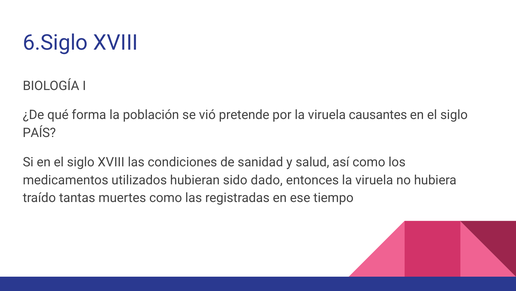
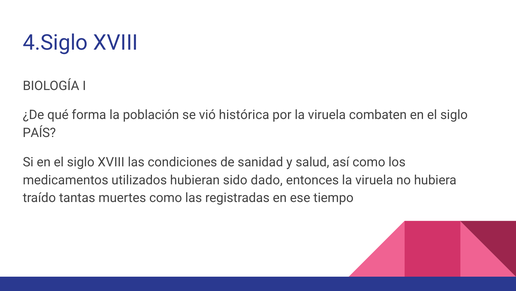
6.Siglo: 6.Siglo -> 4.Siglo (55, 43)
pretende: pretende -> histórica (244, 115)
causantes: causantes -> combaten (378, 115)
